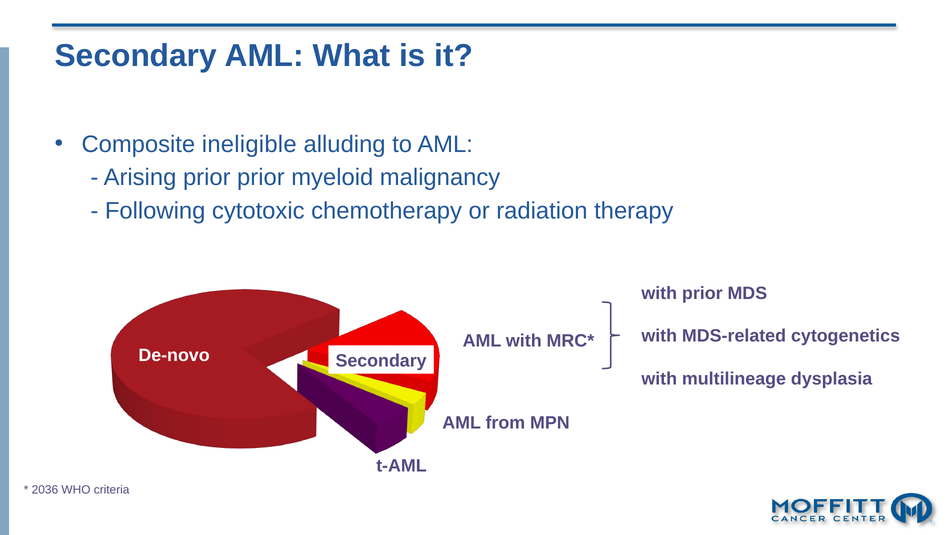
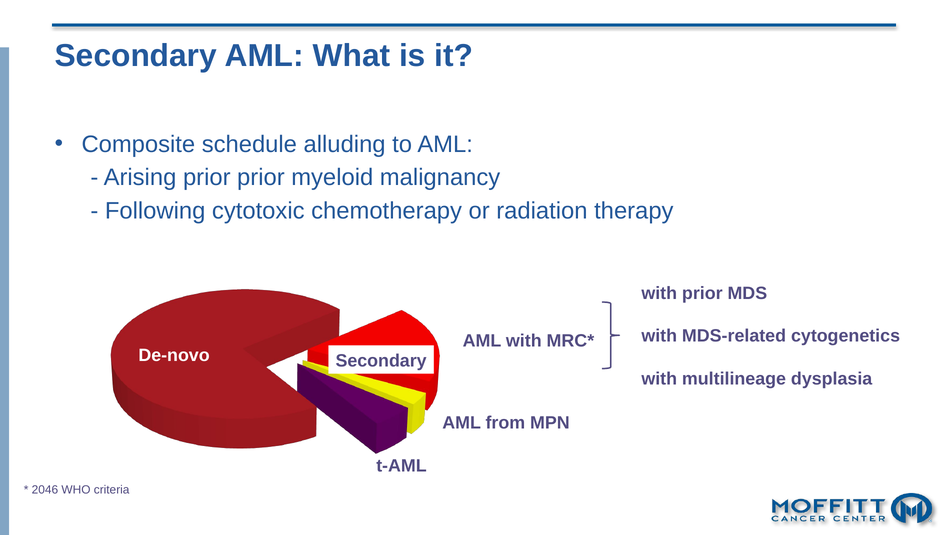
ineligible: ineligible -> schedule (249, 144)
2036: 2036 -> 2046 (45, 490)
